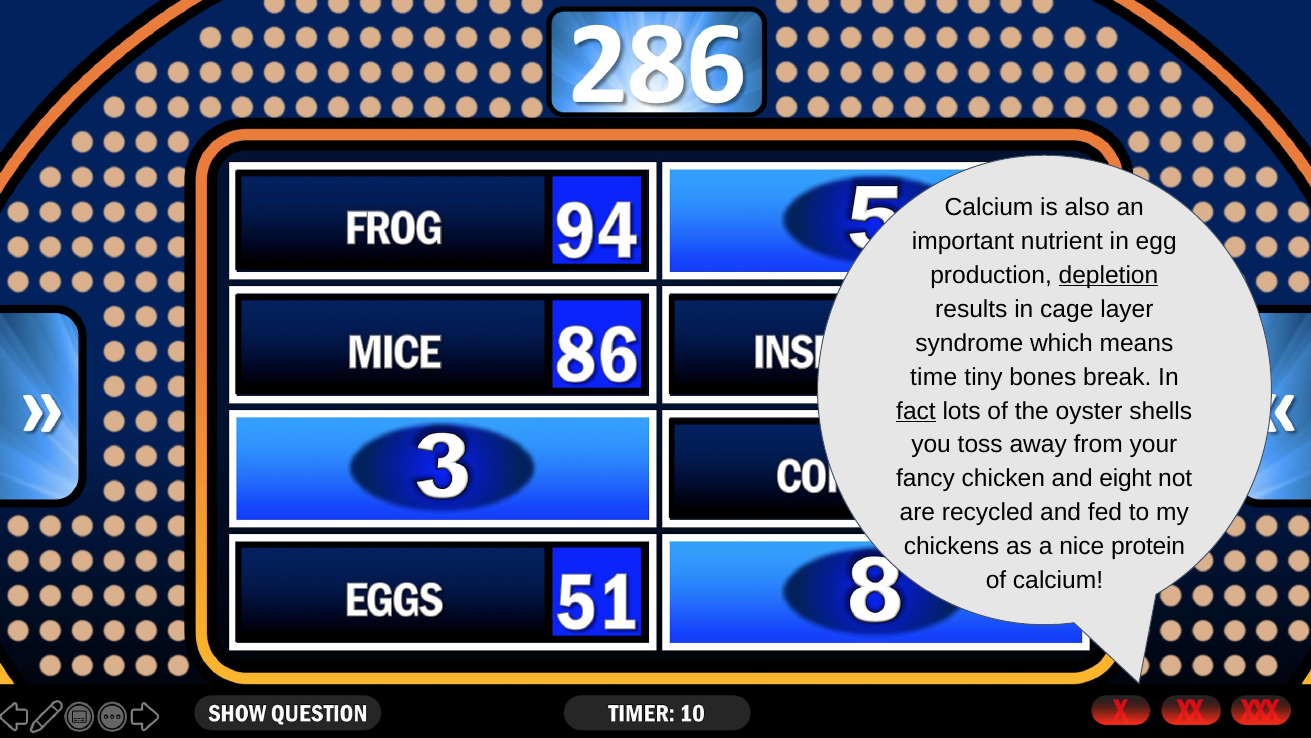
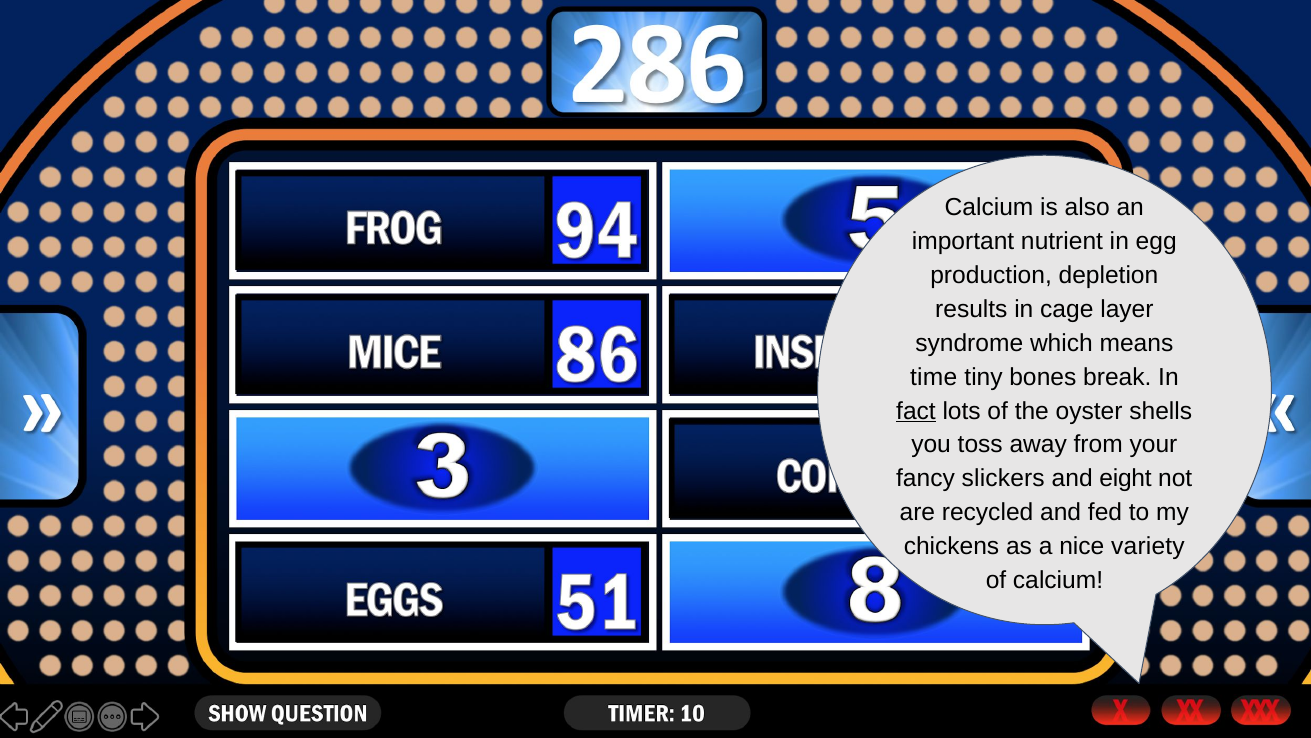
depletion underline: present -> none (1108, 275)
chicken: chicken -> slickers (1003, 478)
protein: protein -> variety (1148, 546)
